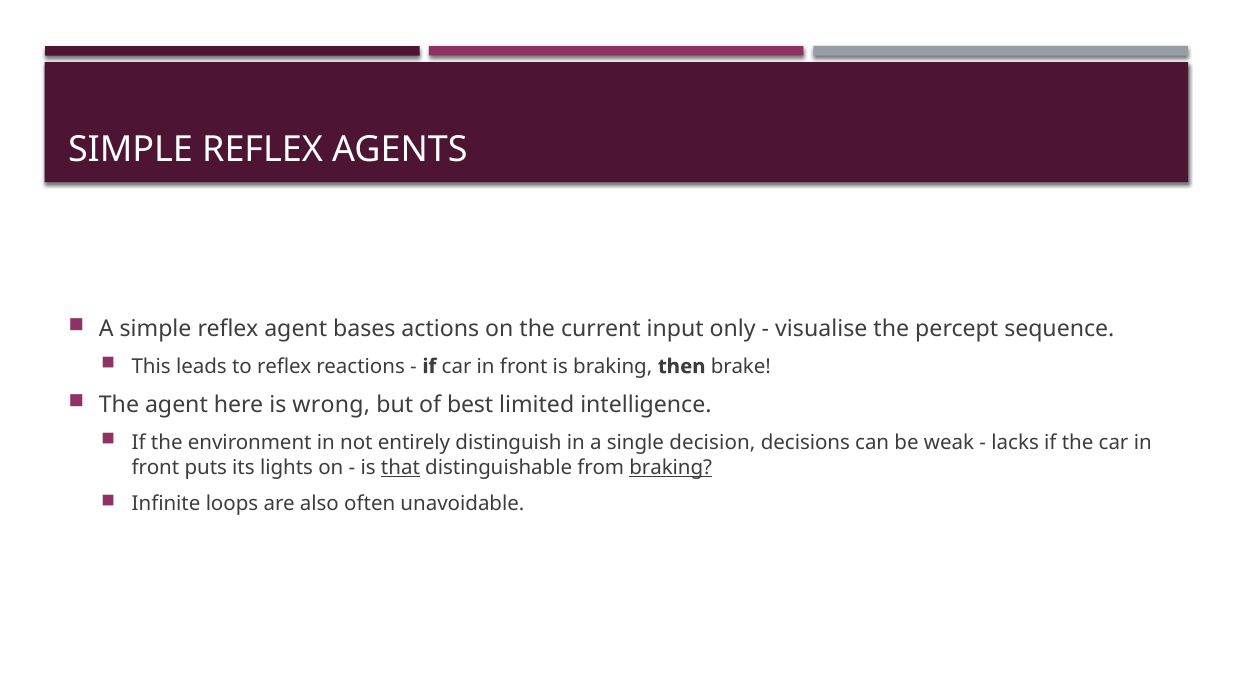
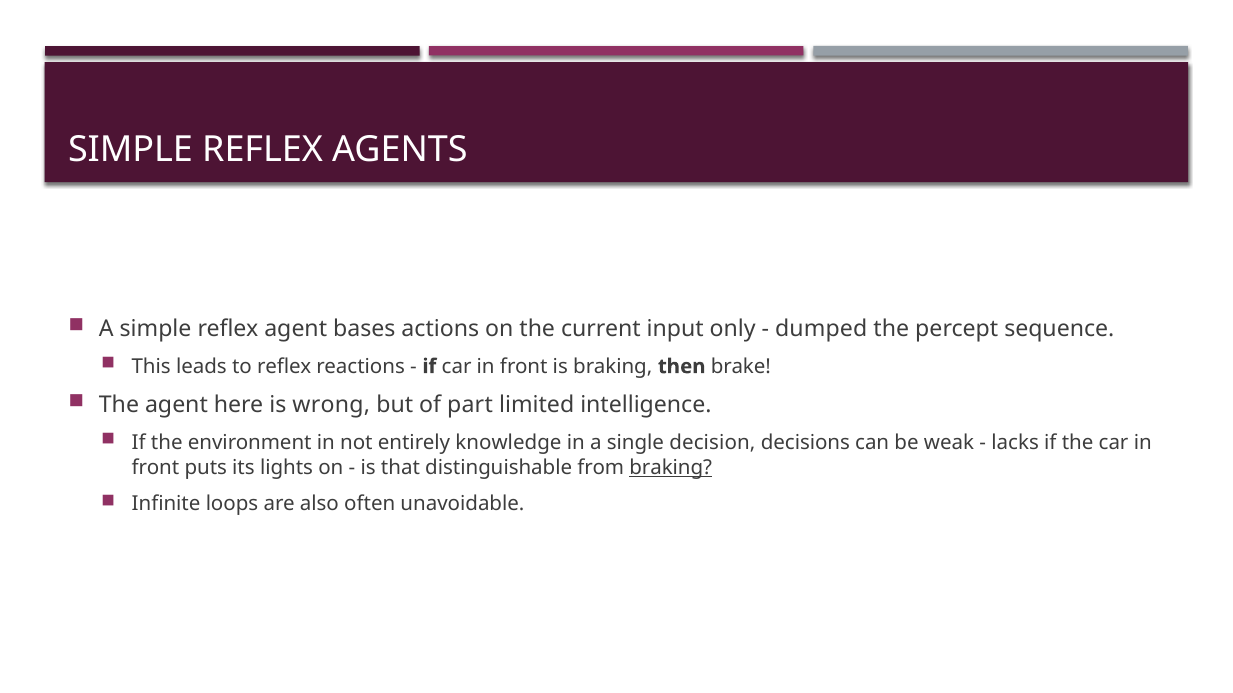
visualise: visualise -> dumped (821, 329)
best: best -> part (470, 405)
distinguish: distinguish -> knowledge (508, 443)
that underline: present -> none (400, 468)
